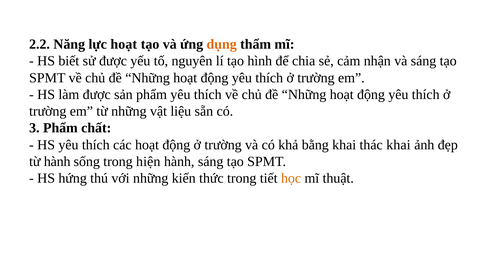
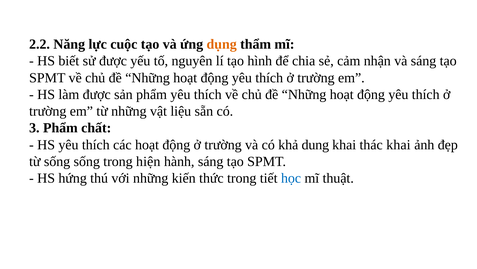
lực hoạt: hoạt -> cuộc (124, 44)
bằng: bằng -> dung (315, 144)
từ hành: hành -> sống (57, 161)
học colour: orange -> blue (291, 178)
